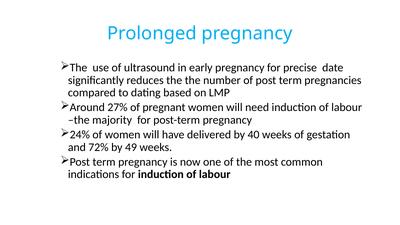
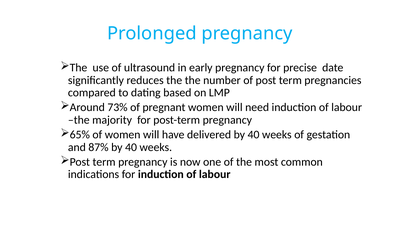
27%: 27% -> 73% (118, 107)
24%: 24% -> 65% (80, 135)
72%: 72% -> 87% (98, 147)
49: 49 -> 40 (131, 147)
